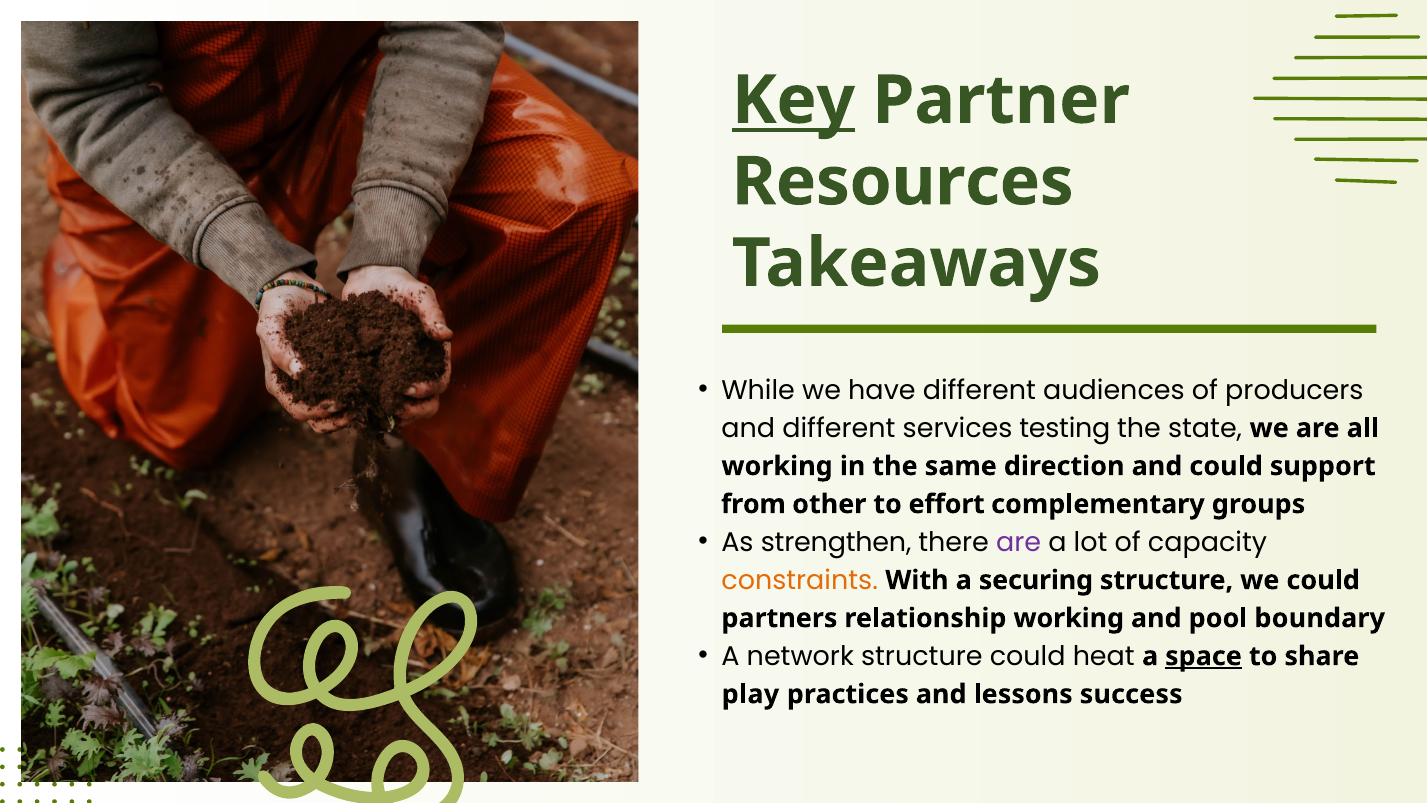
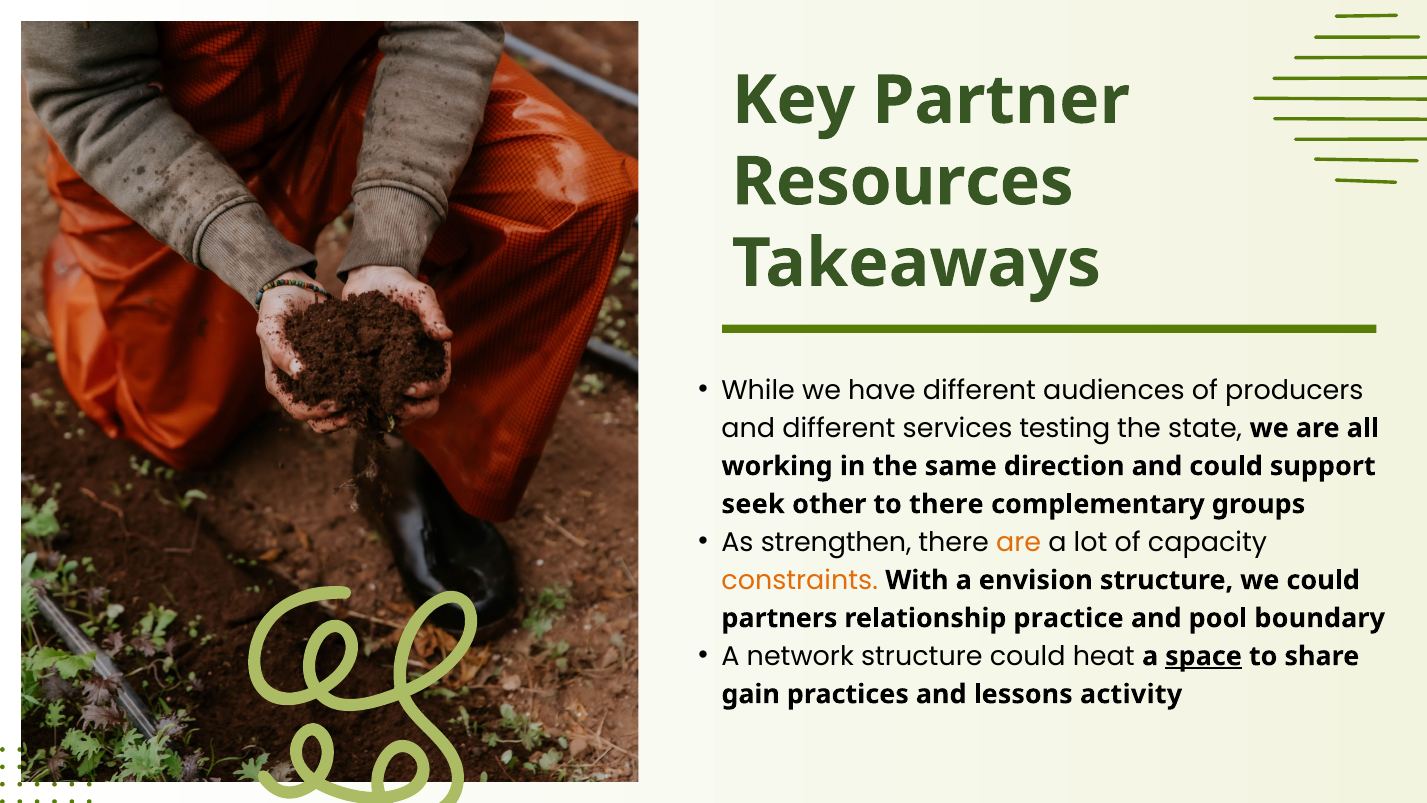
Key underline: present -> none (793, 100)
from: from -> seek (753, 504)
to effort: effort -> there (946, 504)
are colour: purple -> orange (1019, 542)
securing: securing -> envision (1036, 580)
relationship working: working -> practice (1069, 618)
play: play -> gain (751, 694)
success: success -> activity (1131, 694)
